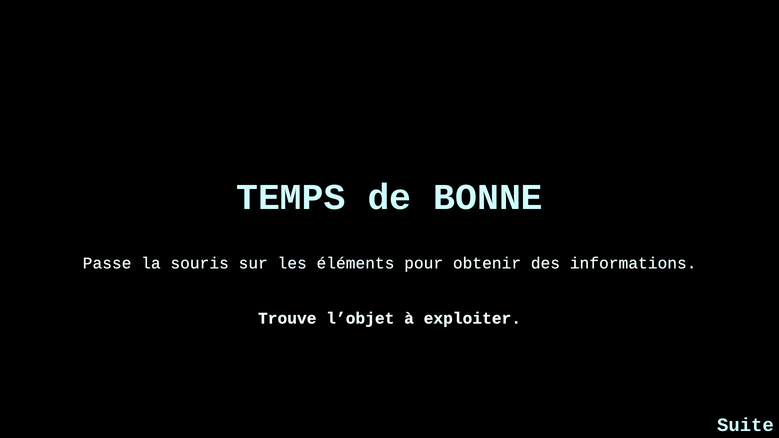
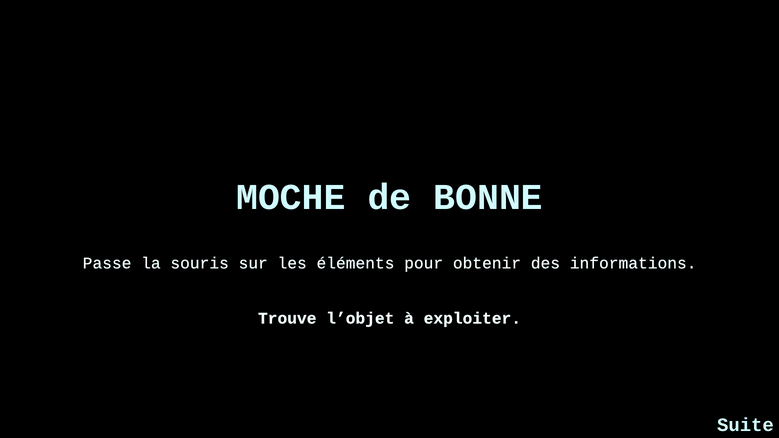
TEMPS: TEMPS -> MOCHE (291, 197)
